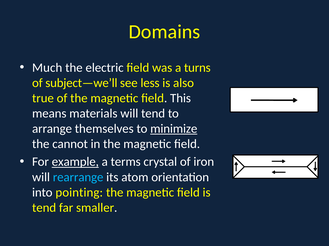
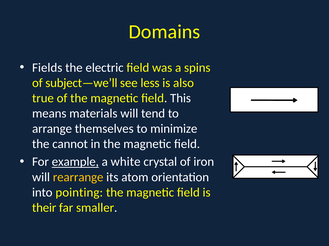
Much: Much -> Fields (47, 68)
turns: turns -> spins (197, 68)
minimize underline: present -> none (174, 129)
terms: terms -> white (126, 162)
rearrange colour: light blue -> yellow (78, 178)
tend: tend -> their (44, 208)
